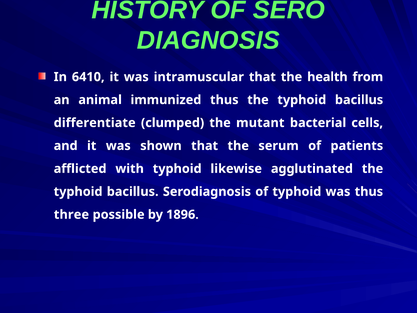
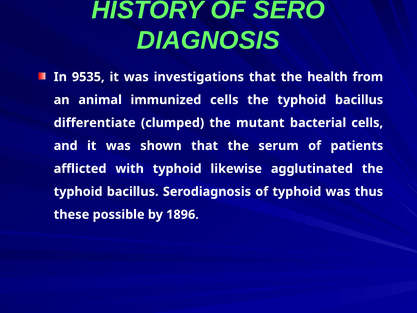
6410: 6410 -> 9535 (88, 77)
intramuscular: intramuscular -> investigations (199, 77)
immunized thus: thus -> cells (224, 100)
three: three -> these (71, 214)
